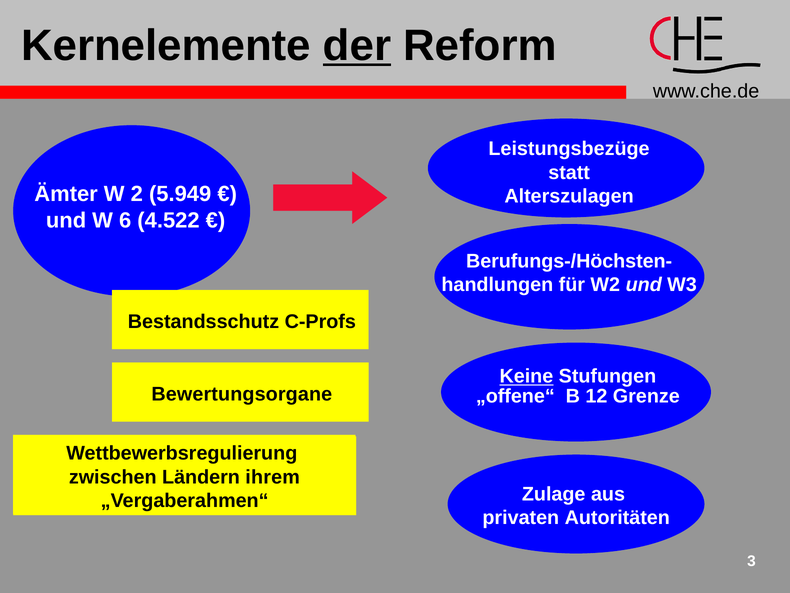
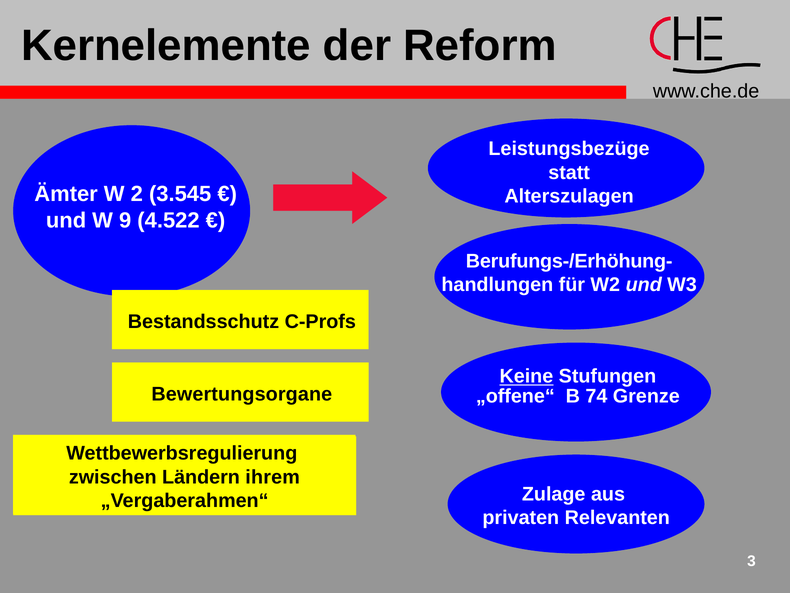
der underline: present -> none (357, 46)
5.949: 5.949 -> 3.545 (180, 194)
6: 6 -> 9 (125, 220)
Berufungs-/Höchsten-: Berufungs-/Höchsten- -> Berufungs-/Erhöhung- (569, 261)
12: 12 -> 74 (596, 396)
Autoritäten: Autoritäten -> Relevanten (617, 517)
